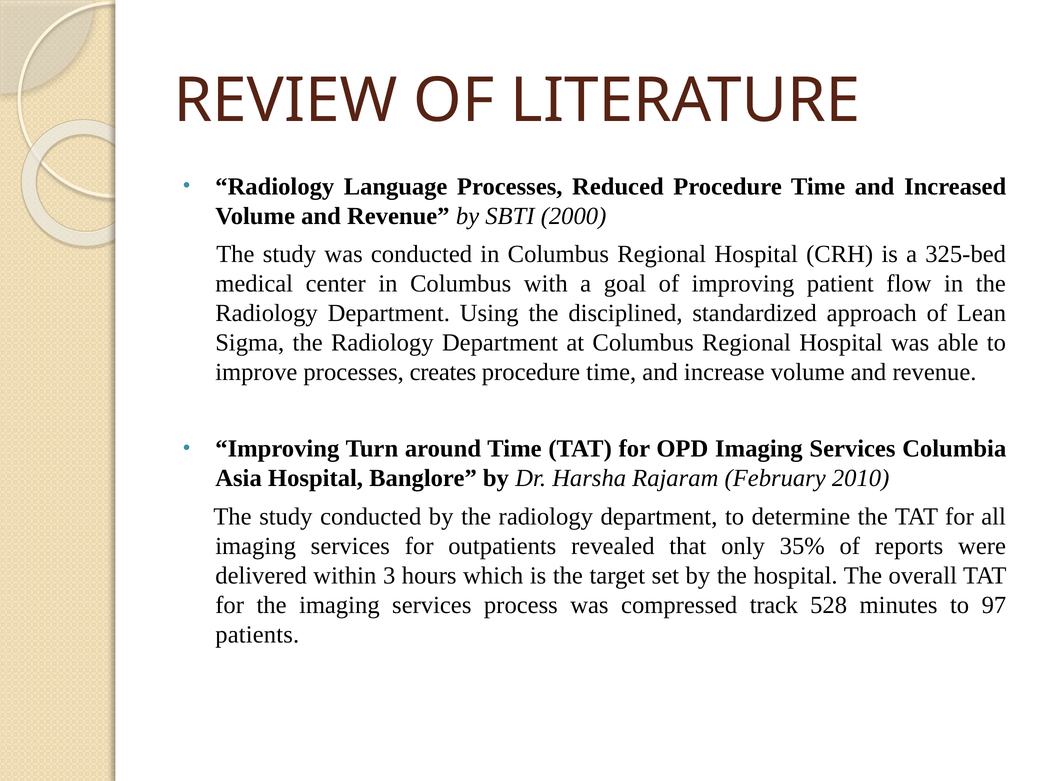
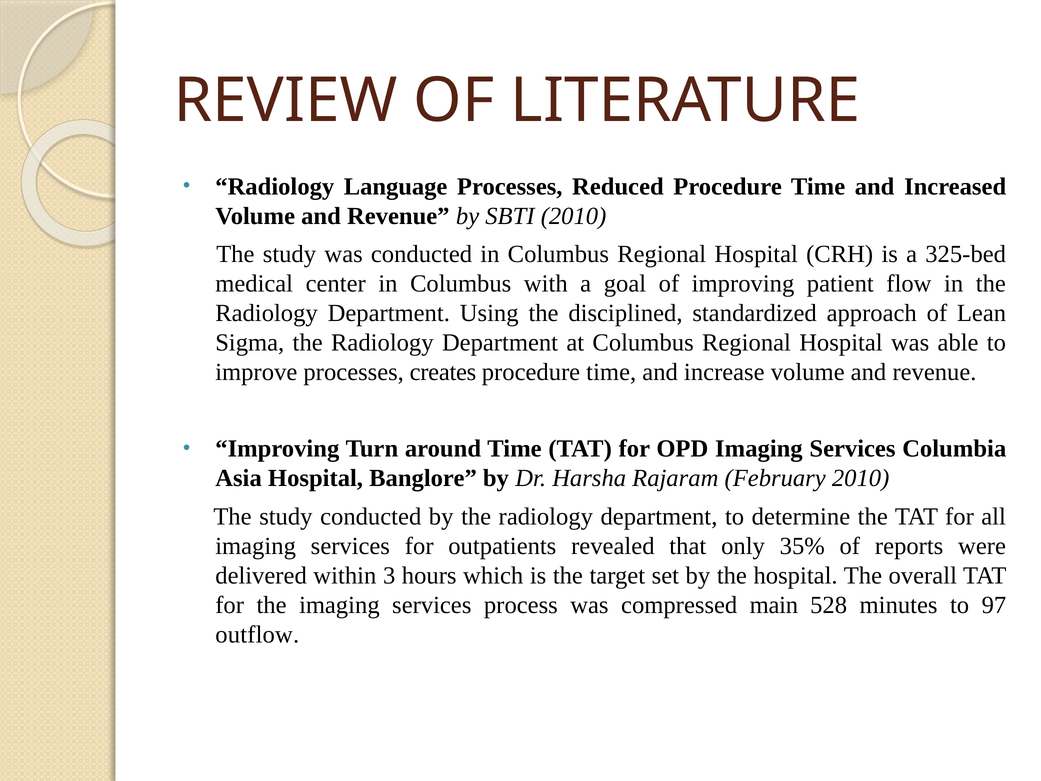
SBTI 2000: 2000 -> 2010 (574, 216)
track: track -> main (774, 605)
patients: patients -> outflow (257, 634)
